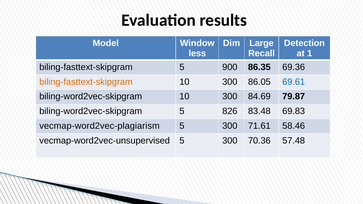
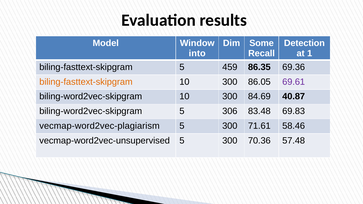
Large: Large -> Some (262, 43)
less: less -> into (197, 53)
900: 900 -> 459 (230, 67)
69.61 colour: blue -> purple (294, 82)
79.87: 79.87 -> 40.87 (294, 97)
826: 826 -> 306 (230, 111)
